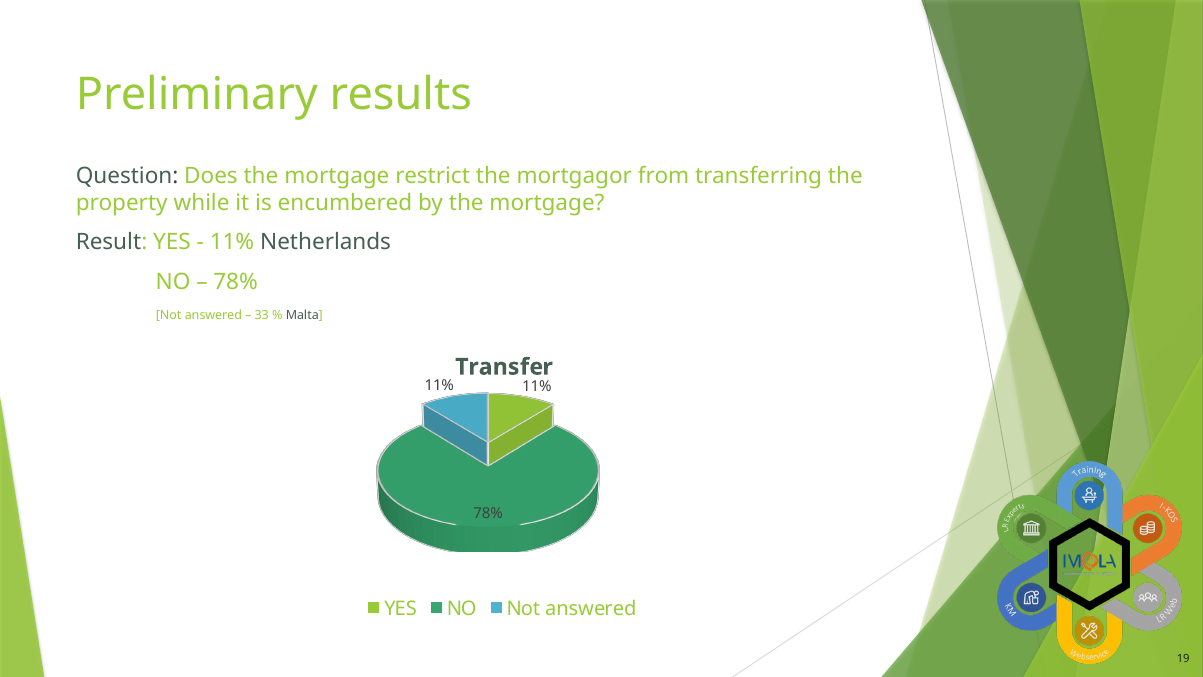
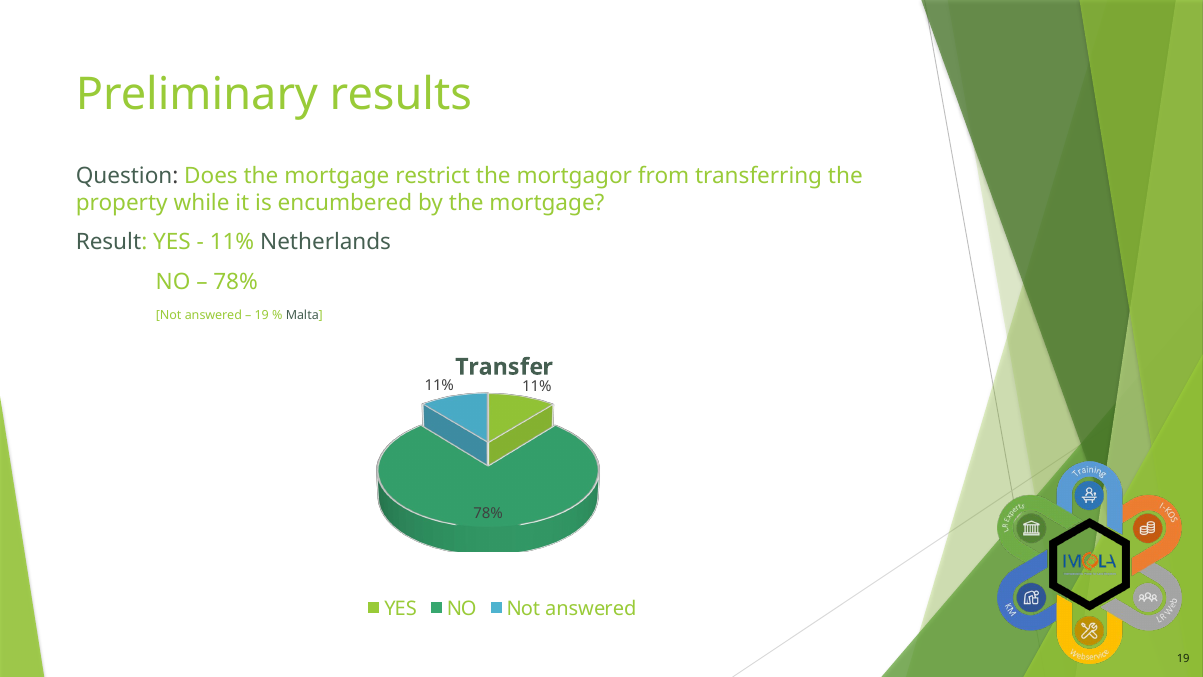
33: 33 -> 19 (262, 315)
